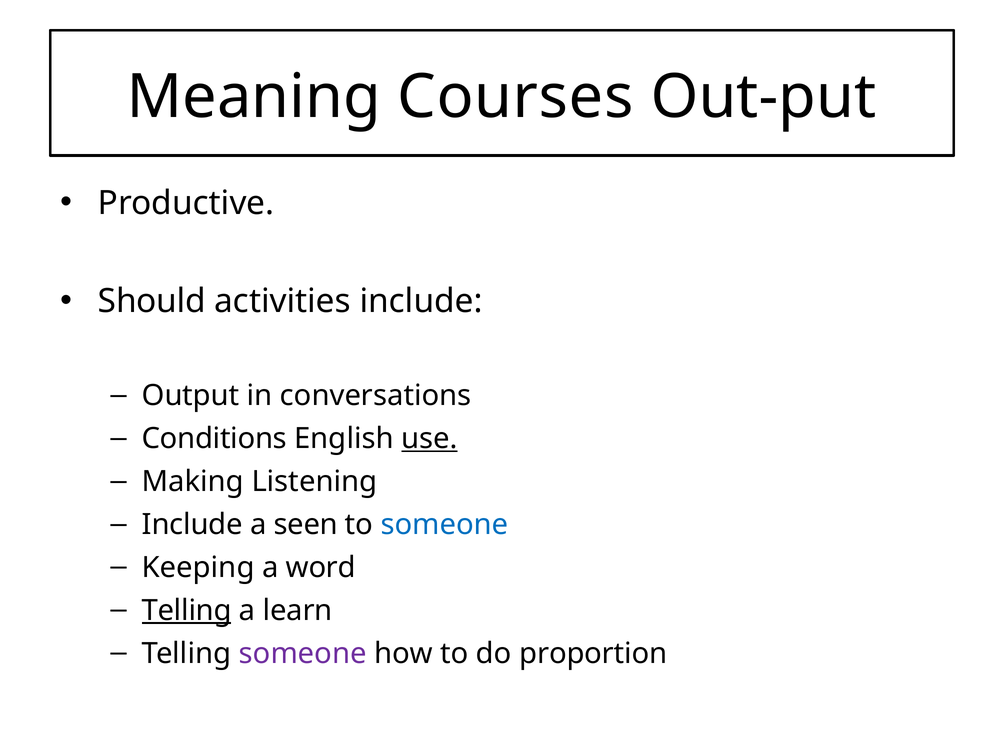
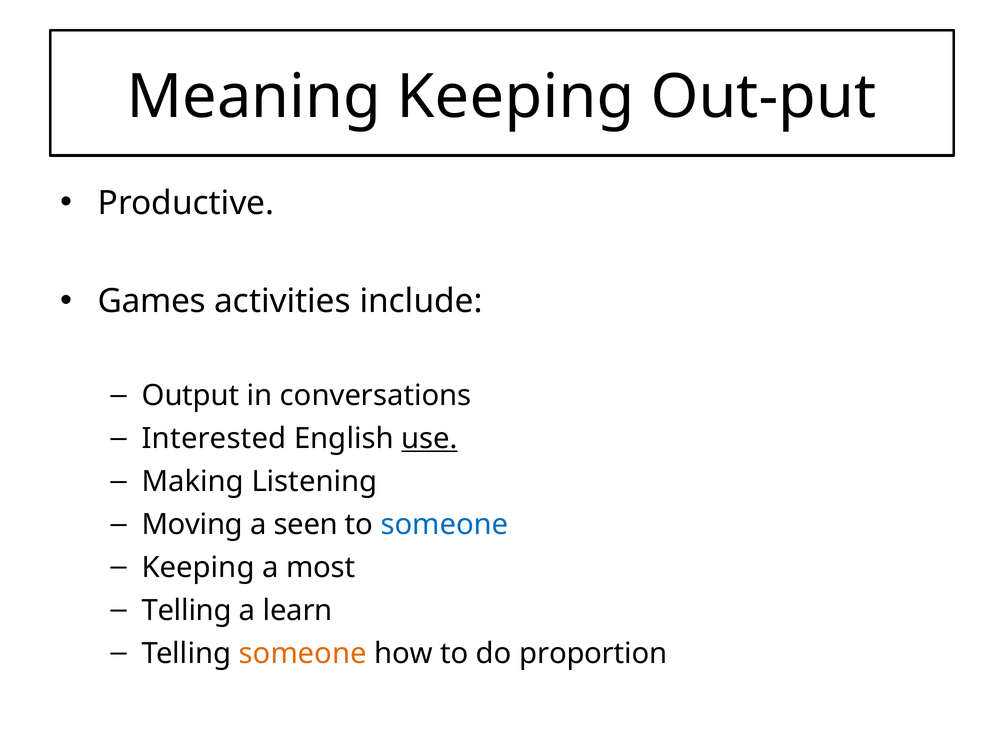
Meaning Courses: Courses -> Keeping (516, 97)
Should: Should -> Games (152, 301)
Conditions: Conditions -> Interested (214, 439)
Include: Include -> Moving (192, 525)
word: word -> most (321, 567)
Telling underline: present -> none (187, 610)
someone colour: purple -> orange (303, 653)
